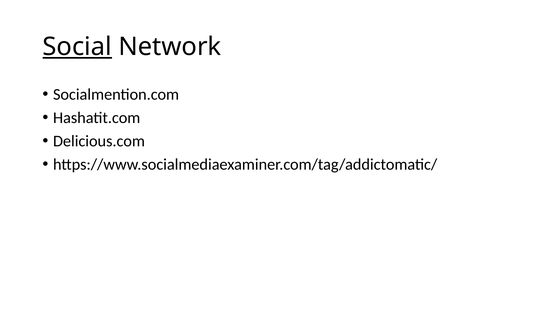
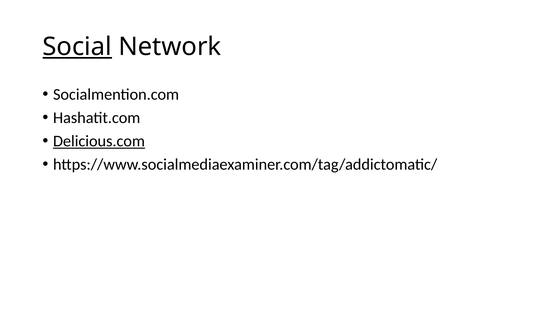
Delicious.com underline: none -> present (99, 141)
